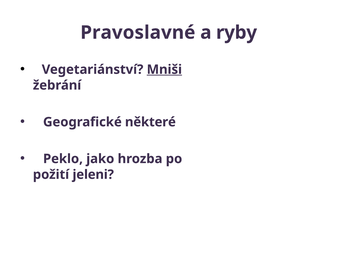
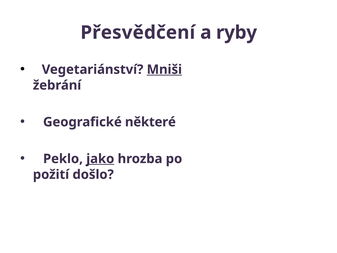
Pravoslavné: Pravoslavné -> Přesvědčení (138, 32)
jako underline: none -> present (100, 159)
jeleni: jeleni -> došlo (93, 174)
